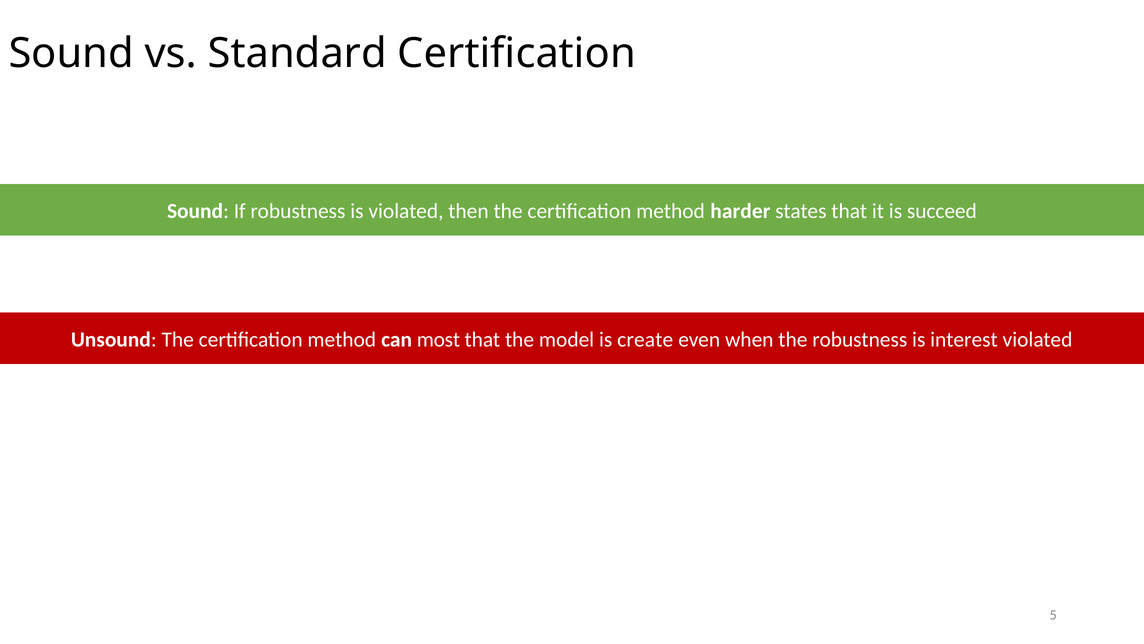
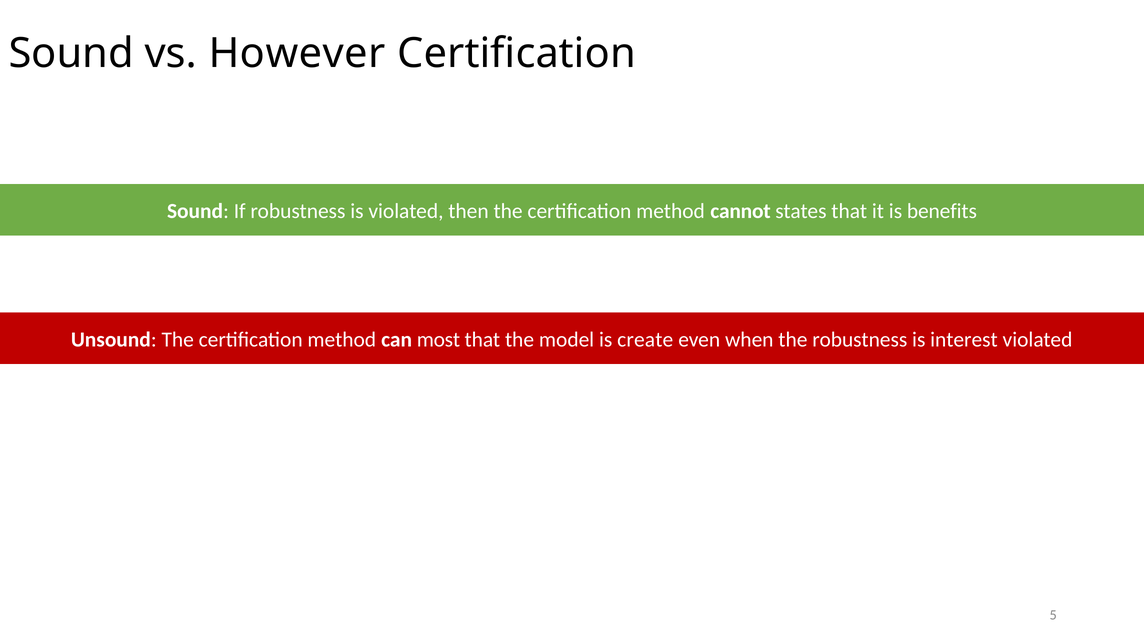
Standard: Standard -> However (297, 53)
harder: harder -> cannot (741, 211)
succeed: succeed -> benefits (942, 211)
